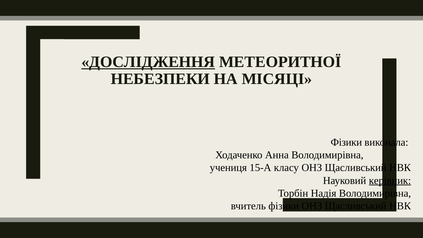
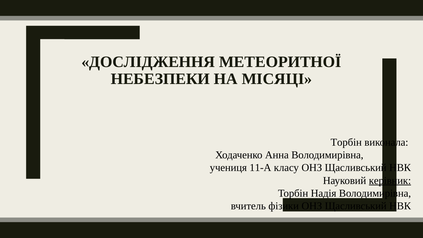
ДОСЛІДЖЕННЯ underline: present -> none (148, 62)
Фізики: Фізики -> Торбін (346, 142)
15-А: 15-А -> 11-А (260, 168)
